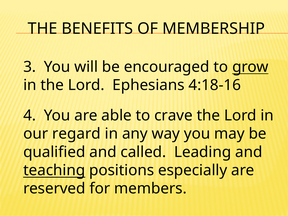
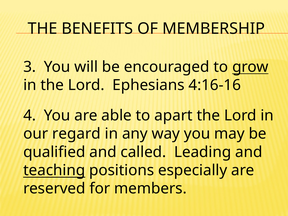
4:18-16: 4:18-16 -> 4:16-16 (215, 85)
crave: crave -> apart (173, 116)
